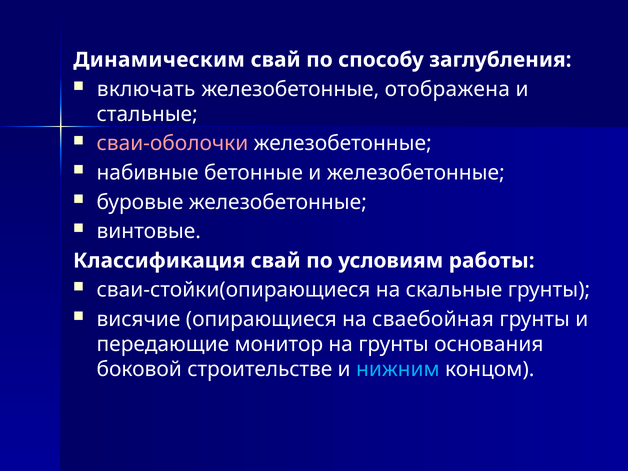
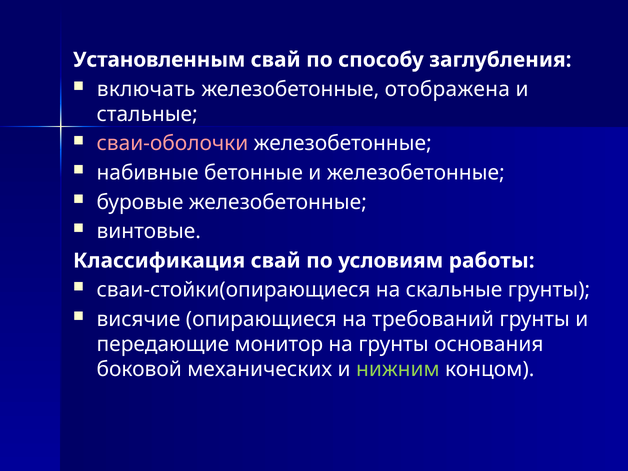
Динамическим: Динамическим -> Установленным (159, 60)
сваебойная: сваебойная -> требований (433, 319)
строительстве: строительстве -> механических (260, 370)
нижним colour: light blue -> light green (398, 370)
